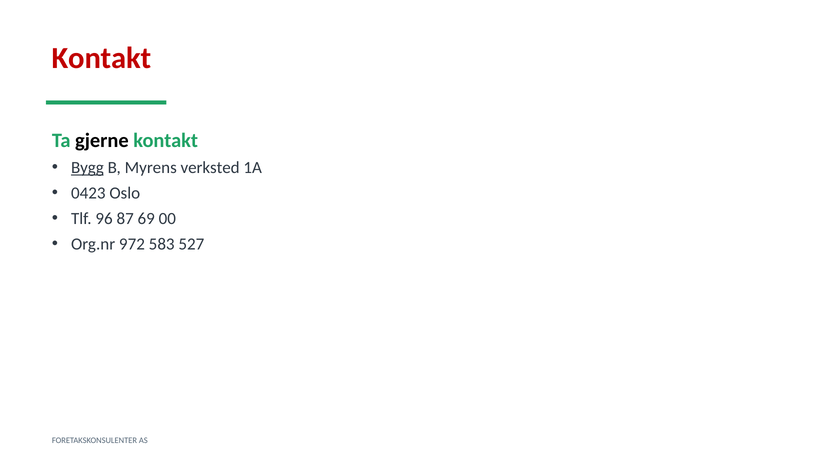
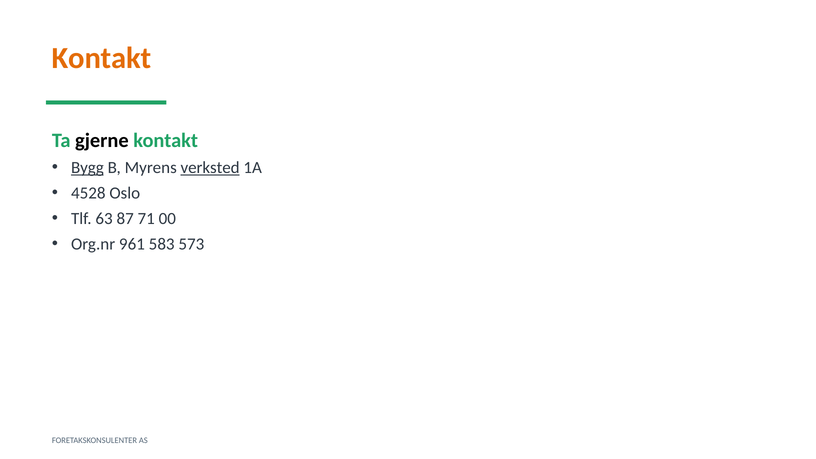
Kontakt colour: red -> orange (102, 58)
verksted underline: none -> present (210, 168)
0423: 0423 -> 4528 (88, 193)
96: 96 -> 63 (104, 219)
69: 69 -> 71 (146, 219)
972: 972 -> 961 (132, 244)
527: 527 -> 573 (191, 244)
